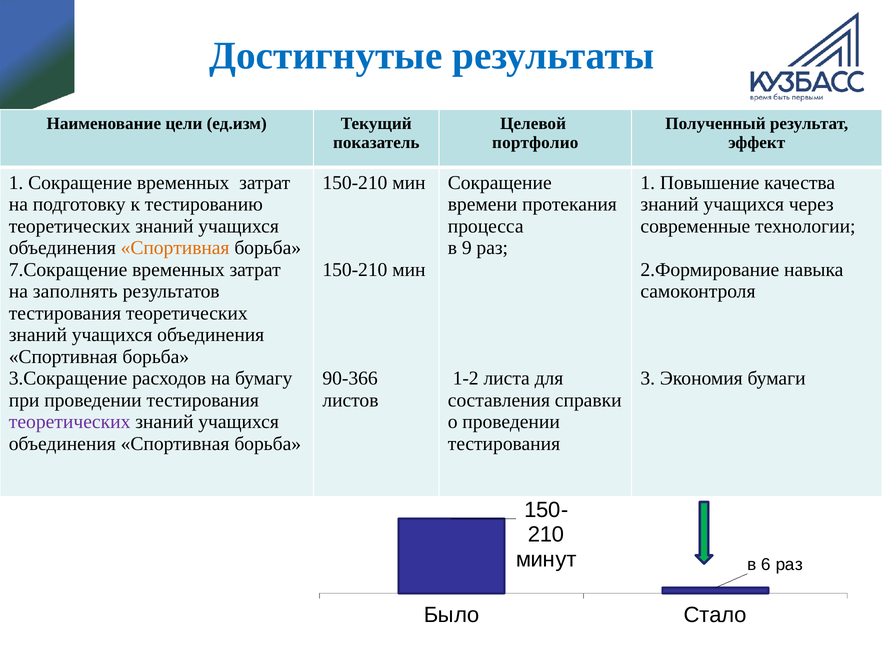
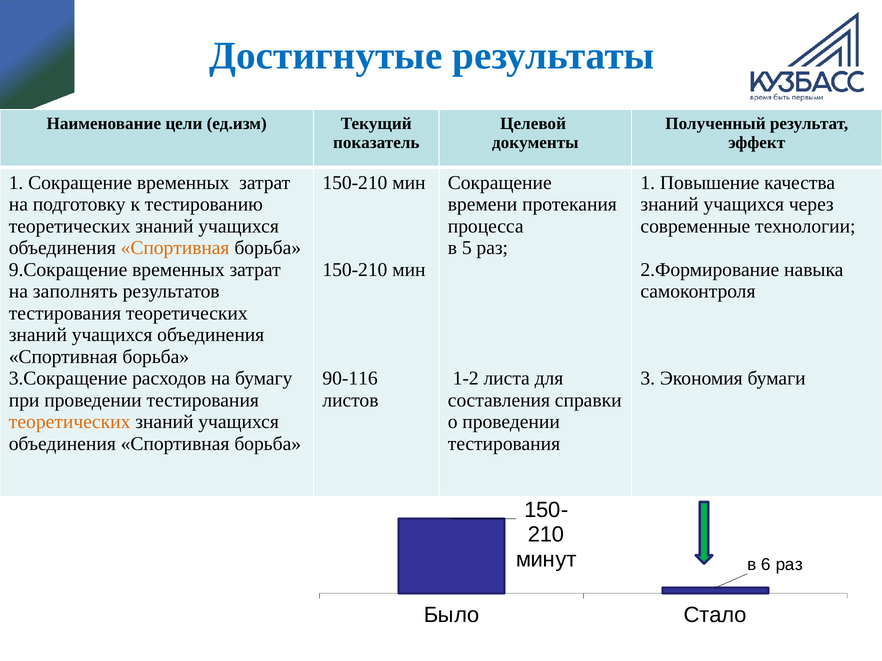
портфолио: портфолио -> документы (535, 143)
9: 9 -> 5 (467, 248)
7.Сокращение: 7.Сокращение -> 9.Сокращение (68, 270)
90-366: 90-366 -> 90-116 (350, 379)
теоретических colour: purple -> orange (70, 422)
